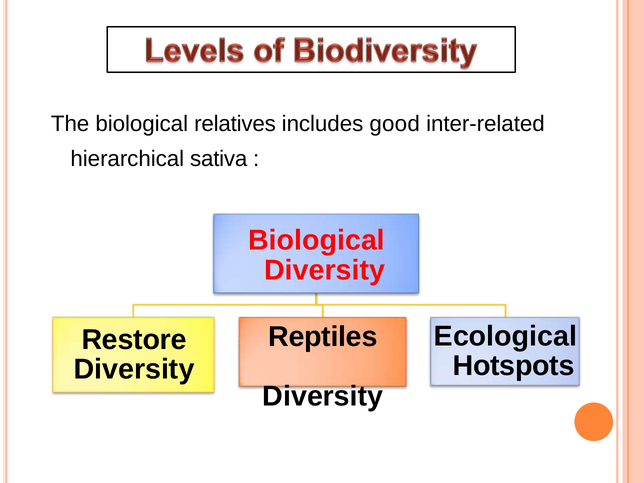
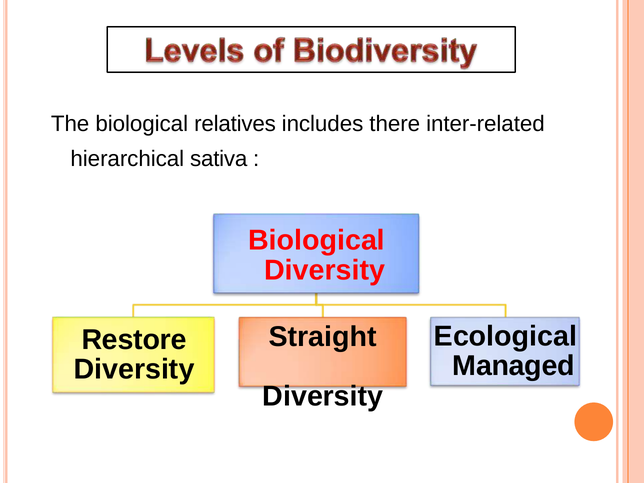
good: good -> there (395, 124)
Reptiles: Reptiles -> Straight (323, 337)
Hotspots: Hotspots -> Managed (514, 366)
